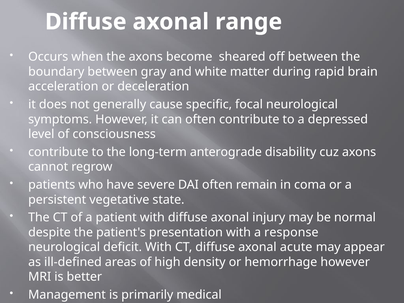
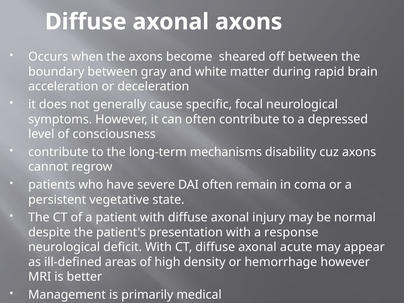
axonal range: range -> axons (249, 22)
anterograde: anterograde -> mechanisms (226, 152)
